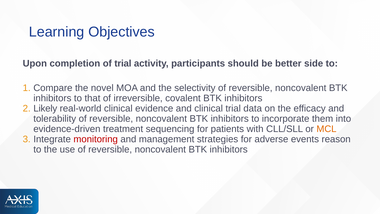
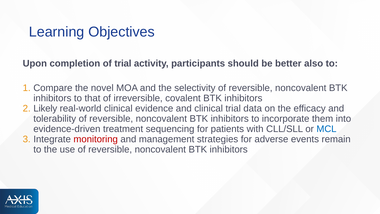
side: side -> also (314, 63)
MCL colour: orange -> blue (326, 129)
reason: reason -> remain (336, 139)
